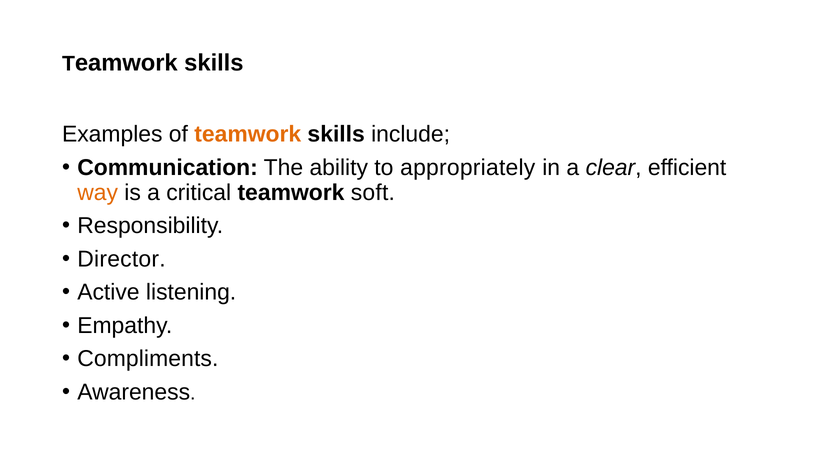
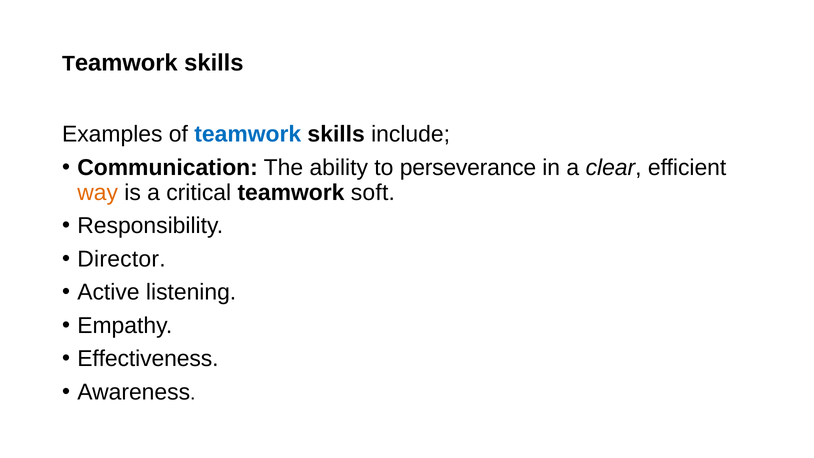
teamwork colour: orange -> blue (248, 134)
appropriately: appropriately -> perseverance (468, 168)
Compliments: Compliments -> Effectiveness (148, 359)
